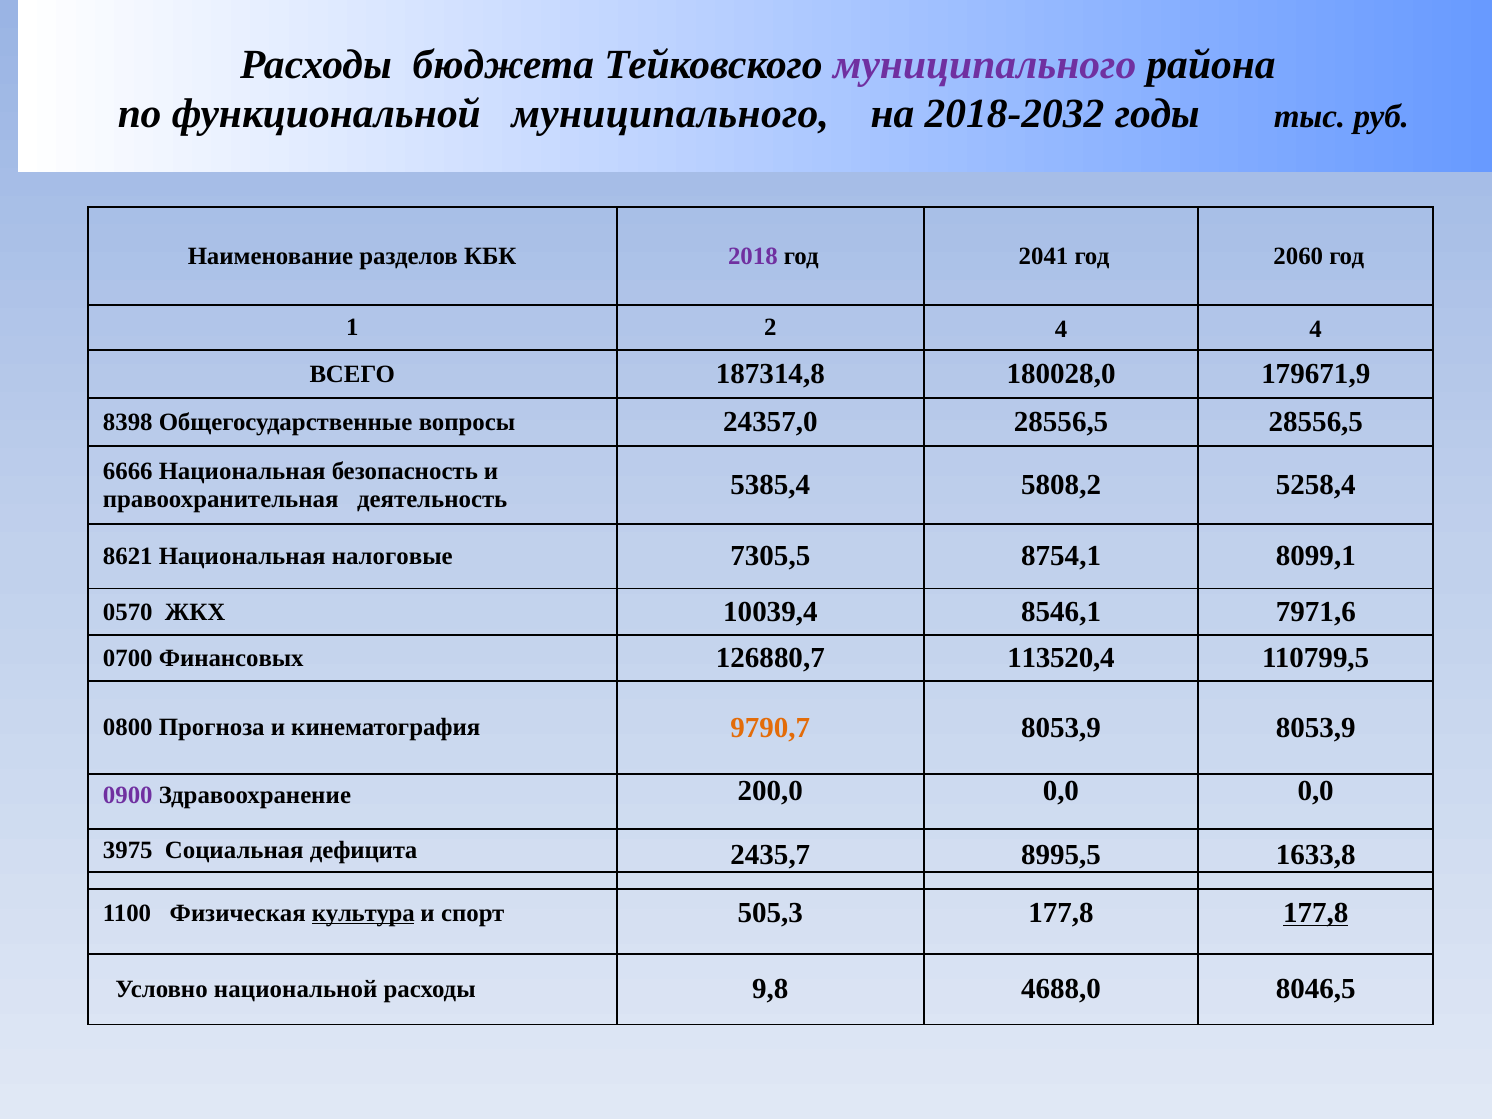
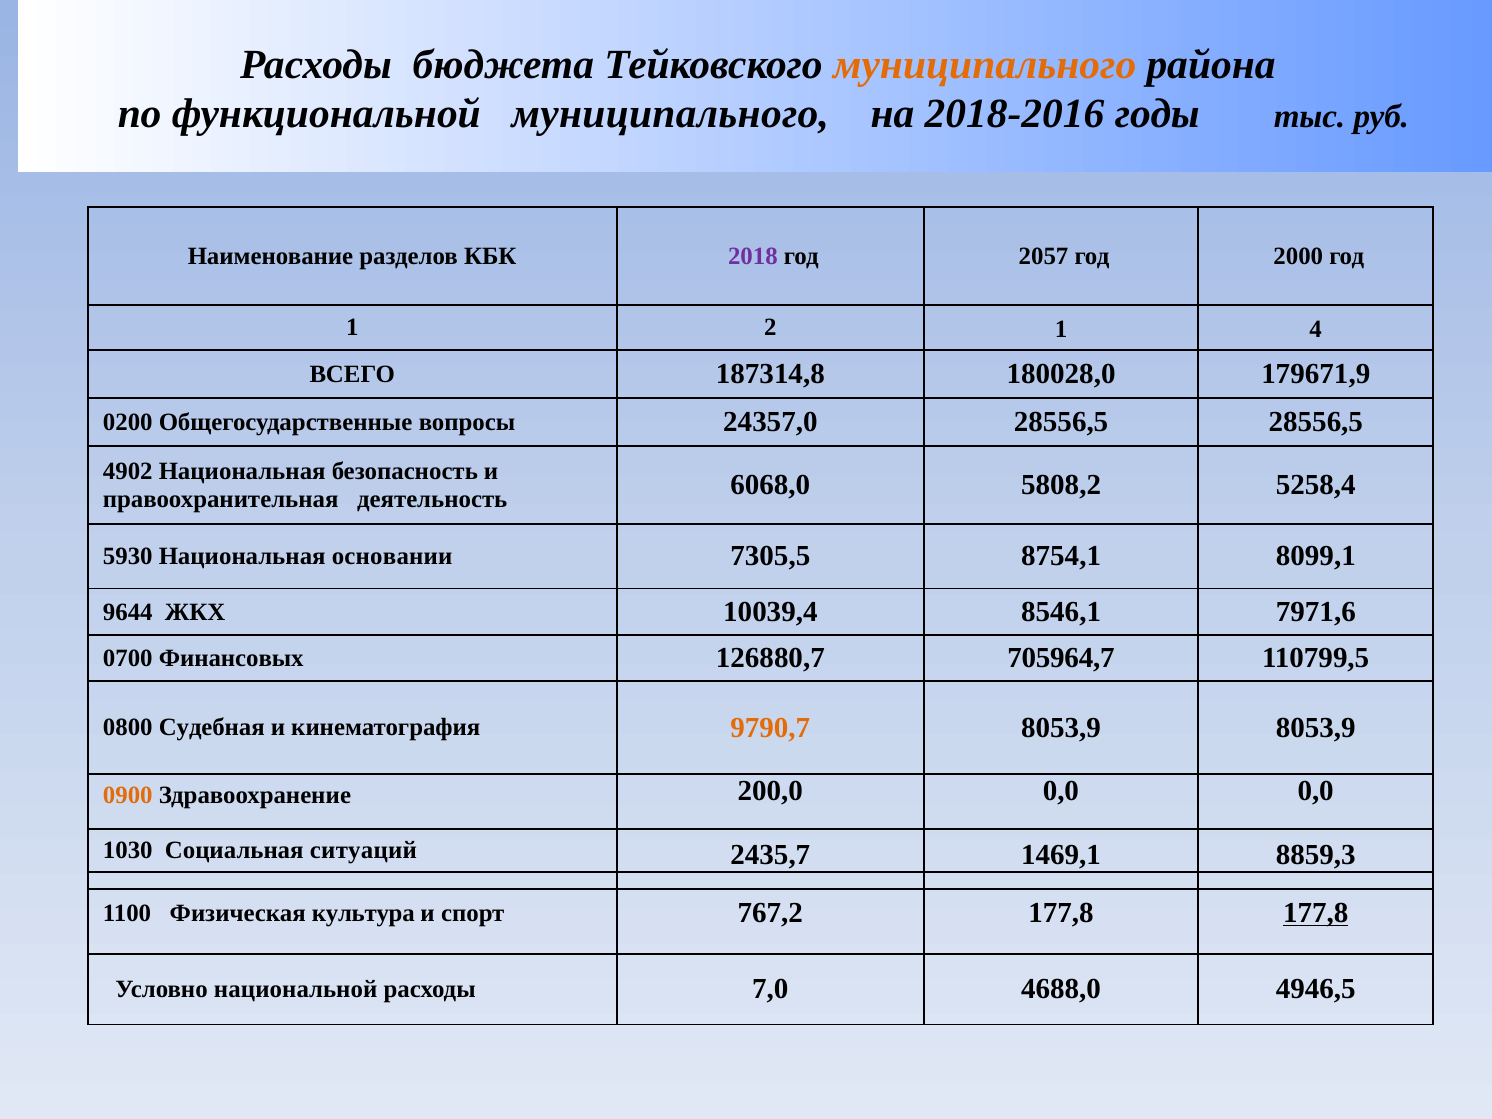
муниципального colour: purple -> orange (985, 64)
2018-2032: 2018-2032 -> 2018-2016 (1015, 114)
2041: 2041 -> 2057 (1044, 256)
2060: 2060 -> 2000 (1298, 256)
2 4: 4 -> 1 (1061, 329)
8398: 8398 -> 0200 (128, 422)
6666: 6666 -> 4902 (128, 471)
5385,4: 5385,4 -> 6068,0 (770, 485)
8621: 8621 -> 5930 (128, 556)
налоговые: налоговые -> основании (392, 556)
0570: 0570 -> 9644 (128, 612)
113520,4: 113520,4 -> 705964,7 (1061, 658)
Прогноза: Прогноза -> Судебная (212, 728)
0900 colour: purple -> orange (128, 795)
3975: 3975 -> 1030 (128, 850)
дефицита: дефицита -> ситуаций (363, 850)
8995,5: 8995,5 -> 1469,1 (1061, 855)
1633,8: 1633,8 -> 8859,3 (1316, 855)
культура underline: present -> none (363, 913)
505,3: 505,3 -> 767,2 (770, 913)
9,8: 9,8 -> 7,0 (770, 989)
8046,5: 8046,5 -> 4946,5 (1316, 989)
